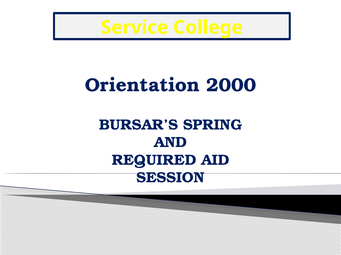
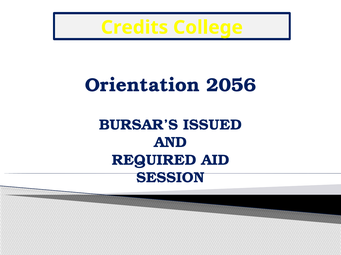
Service: Service -> Credits (135, 28)
2000: 2000 -> 2056 (231, 85)
SPRING: SPRING -> ISSUED (212, 125)
